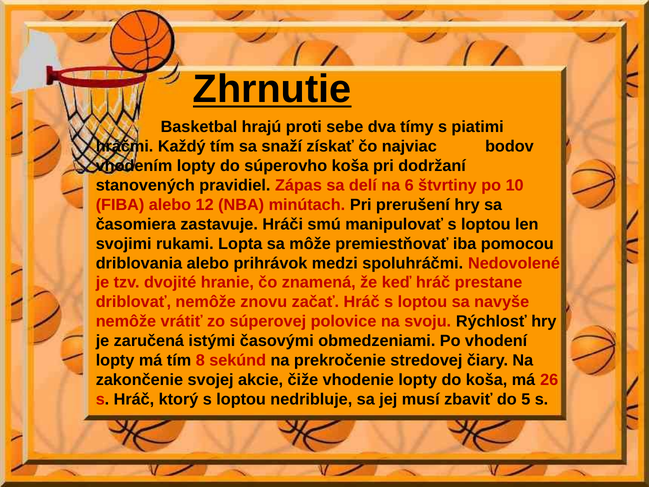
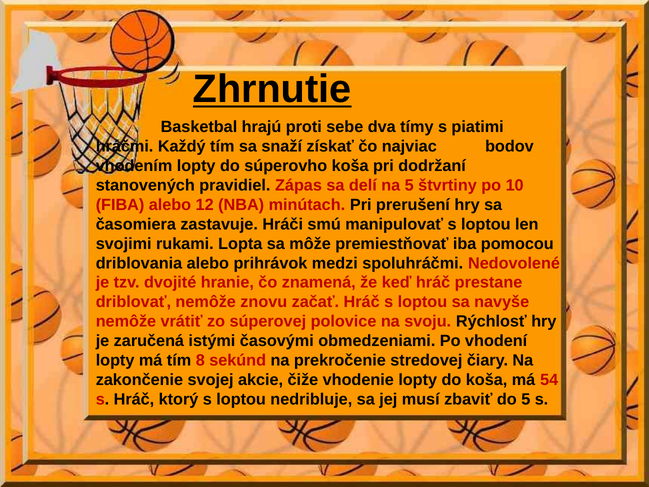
na 6: 6 -> 5 (409, 185)
26: 26 -> 54 (549, 380)
